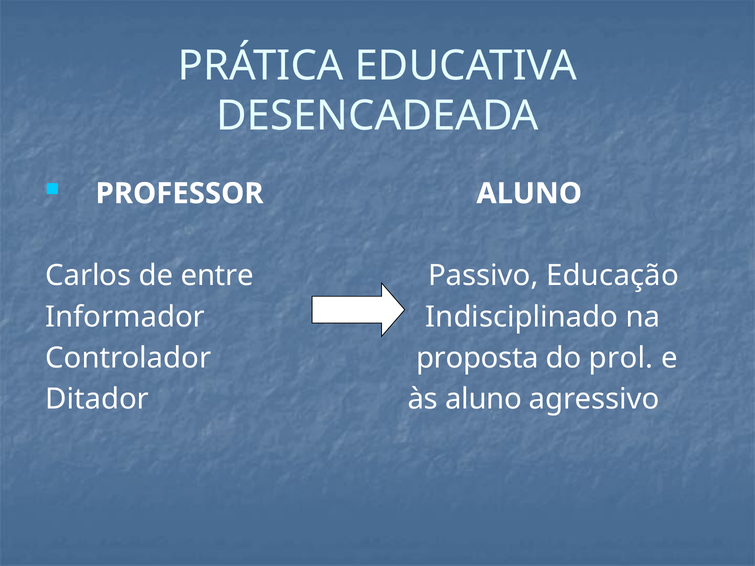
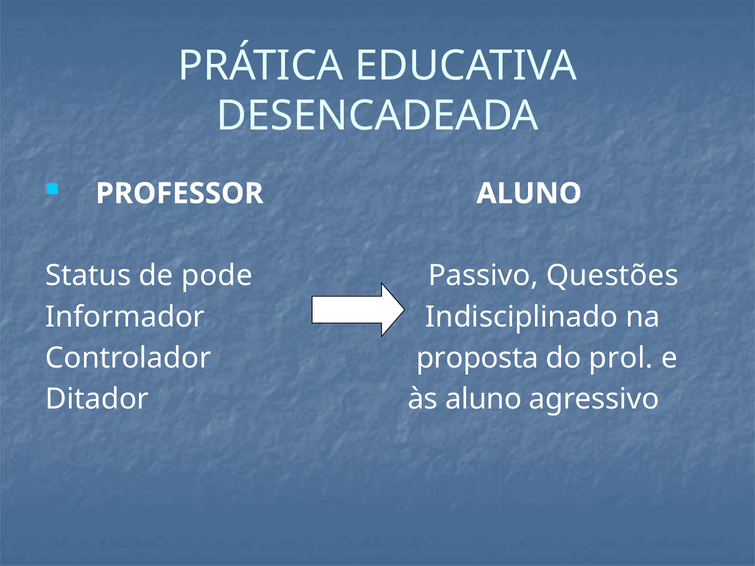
Carlos: Carlos -> Status (88, 276)
entre: entre -> pode (217, 276)
Educação: Educação -> Questões (612, 276)
